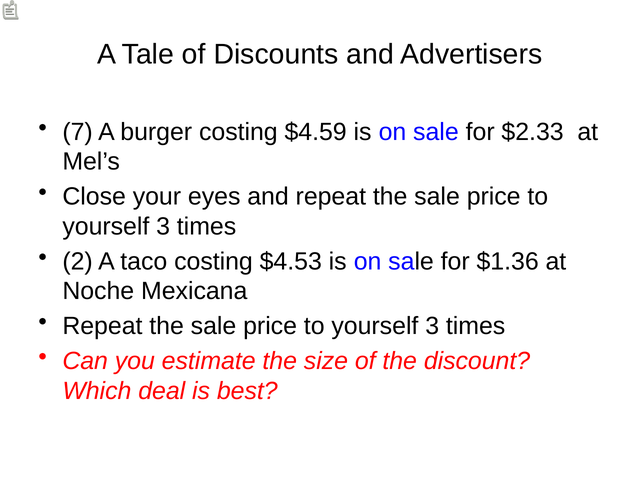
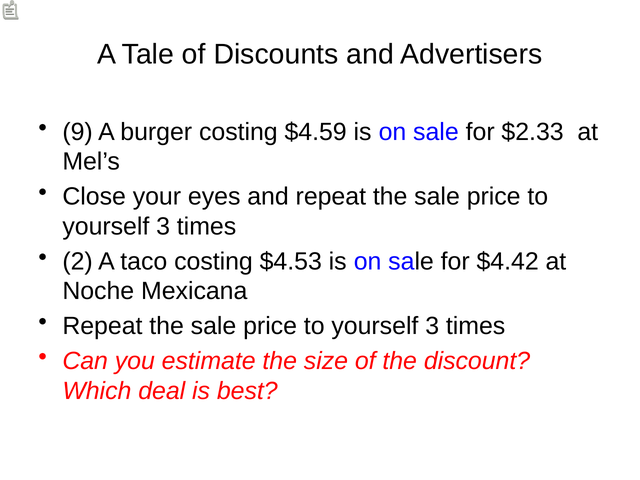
7: 7 -> 9 (78, 132)
$1.36: $1.36 -> $4.42 (508, 261)
